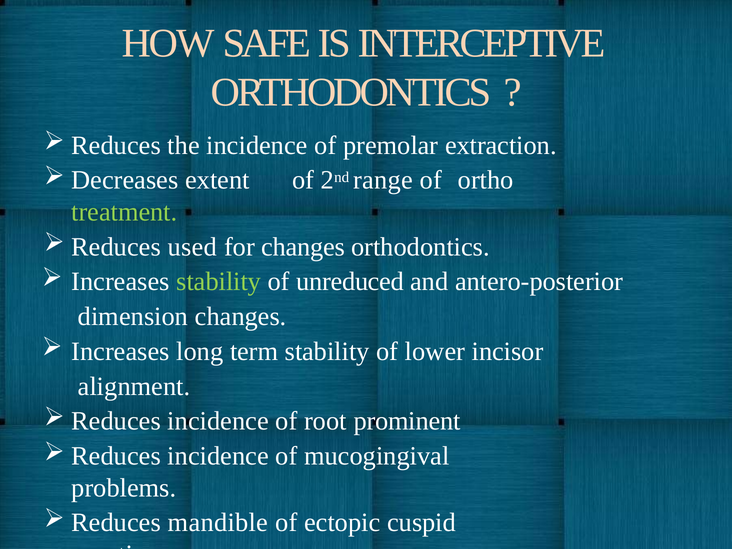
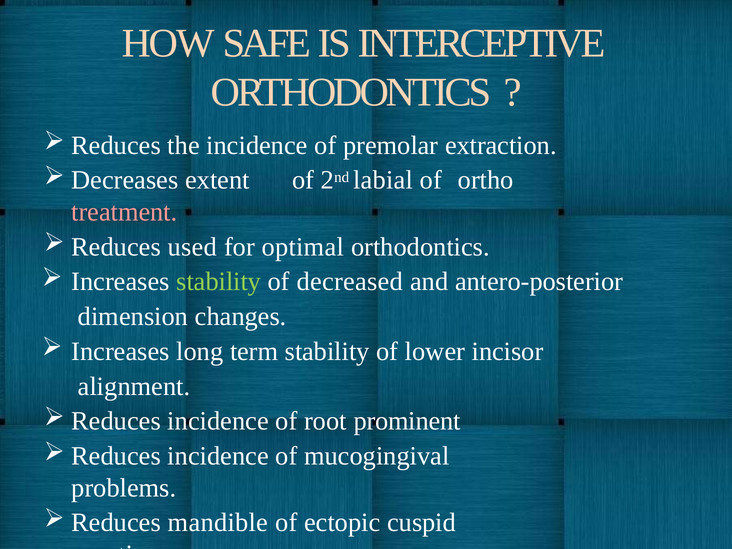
range: range -> labial (383, 180)
treatment colour: light green -> pink (124, 212)
for changes: changes -> optimal (303, 247)
unreduced: unreduced -> decreased (350, 282)
